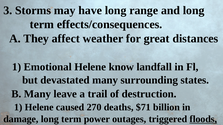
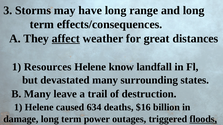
affect underline: none -> present (66, 39)
Emotional: Emotional -> Resources (48, 67)
270: 270 -> 634 (94, 107)
$71: $71 -> $16 (143, 107)
